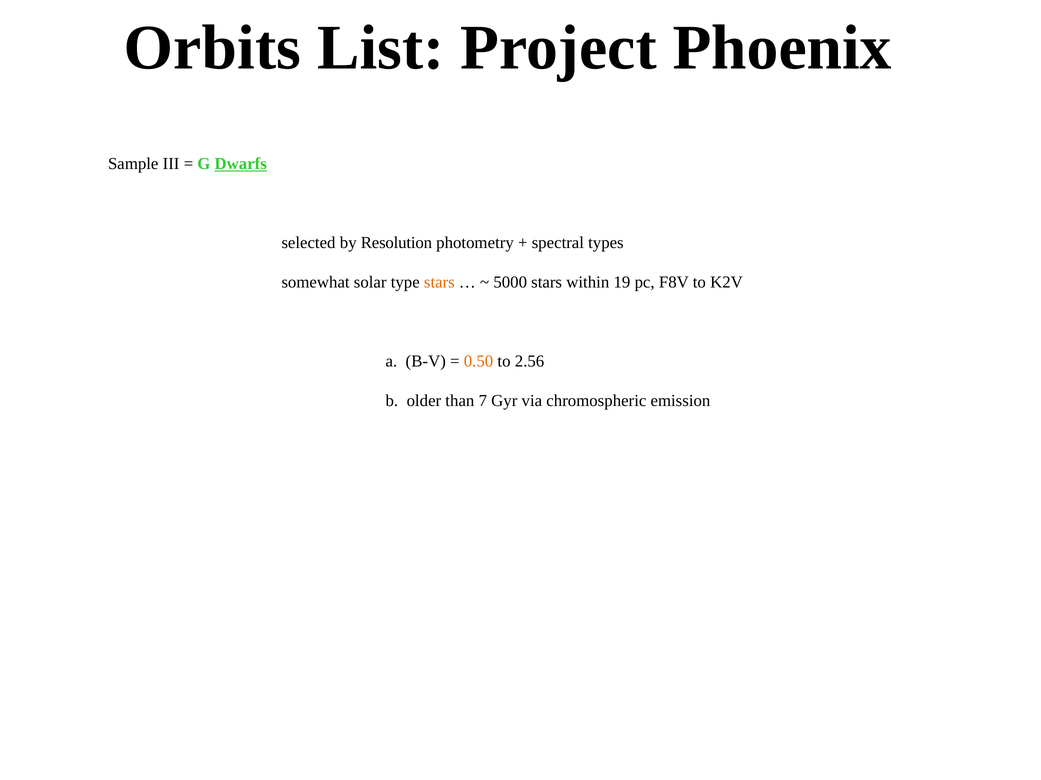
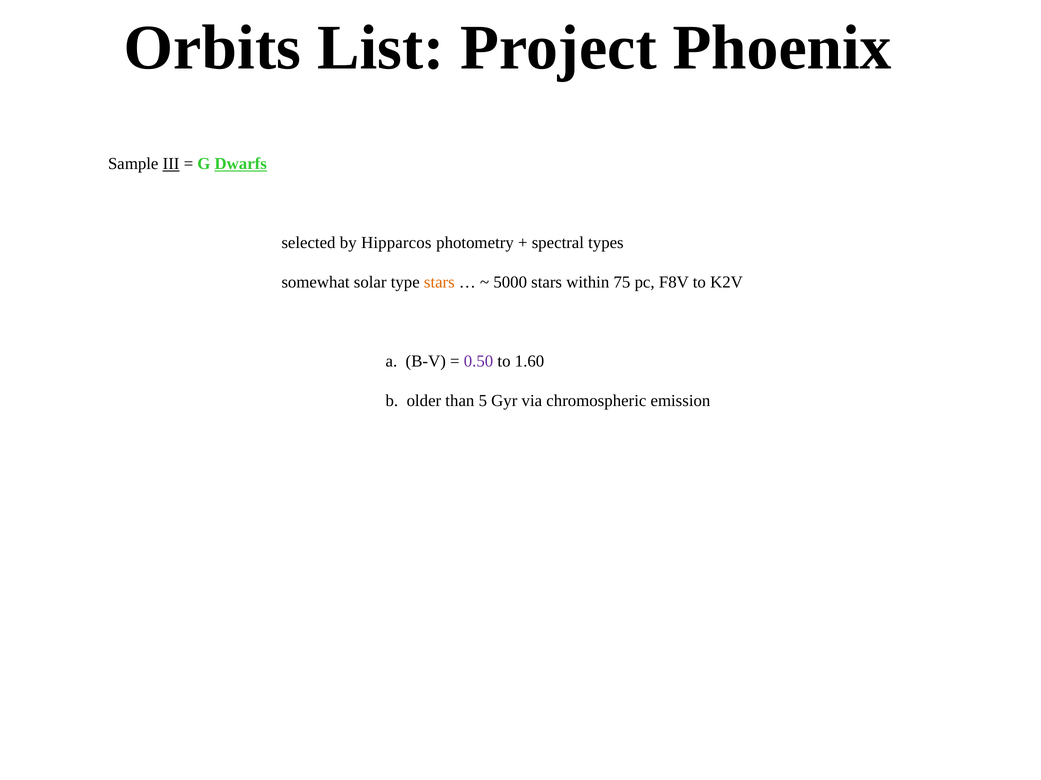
III underline: none -> present (171, 164)
Resolution: Resolution -> Hipparcos (396, 243)
19: 19 -> 75 (622, 282)
0.50 colour: orange -> purple (479, 361)
2.56: 2.56 -> 1.60 (530, 361)
7: 7 -> 5 (483, 401)
